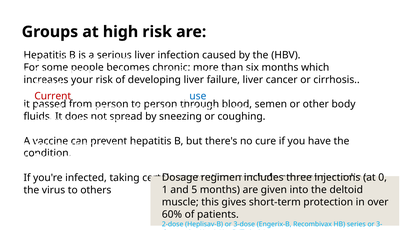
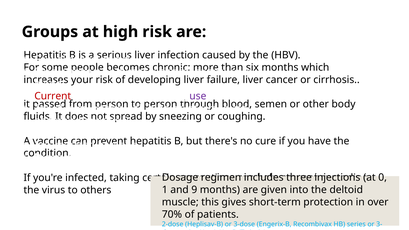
use colour: blue -> purple (198, 96)
5: 5 -> 9 (194, 190)
60%: 60% -> 70% (172, 214)
